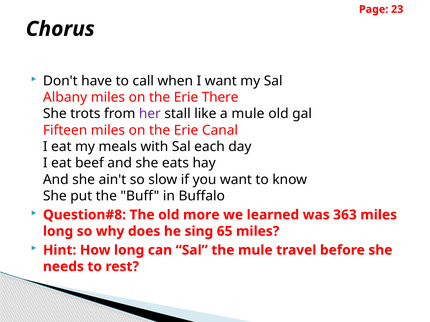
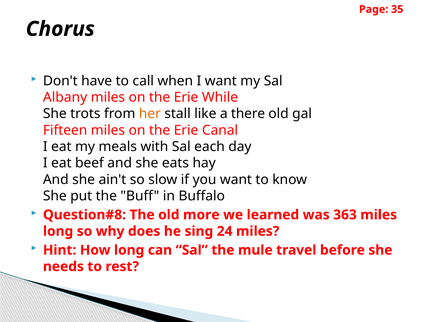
23: 23 -> 35 (397, 9)
There: There -> While (220, 97)
her colour: purple -> orange (150, 114)
a mule: mule -> there (248, 114)
65: 65 -> 24 (225, 232)
